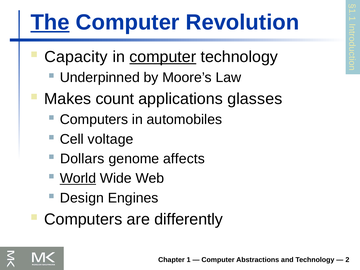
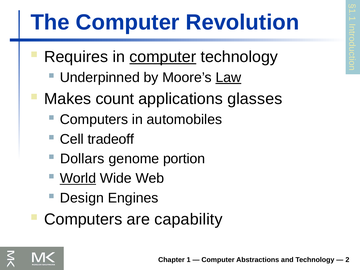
The underline: present -> none (50, 22)
Capacity: Capacity -> Requires (76, 57)
Law underline: none -> present (228, 77)
voltage: voltage -> tradeoff (111, 139)
affects: affects -> portion (184, 159)
differently: differently -> capability (189, 219)
